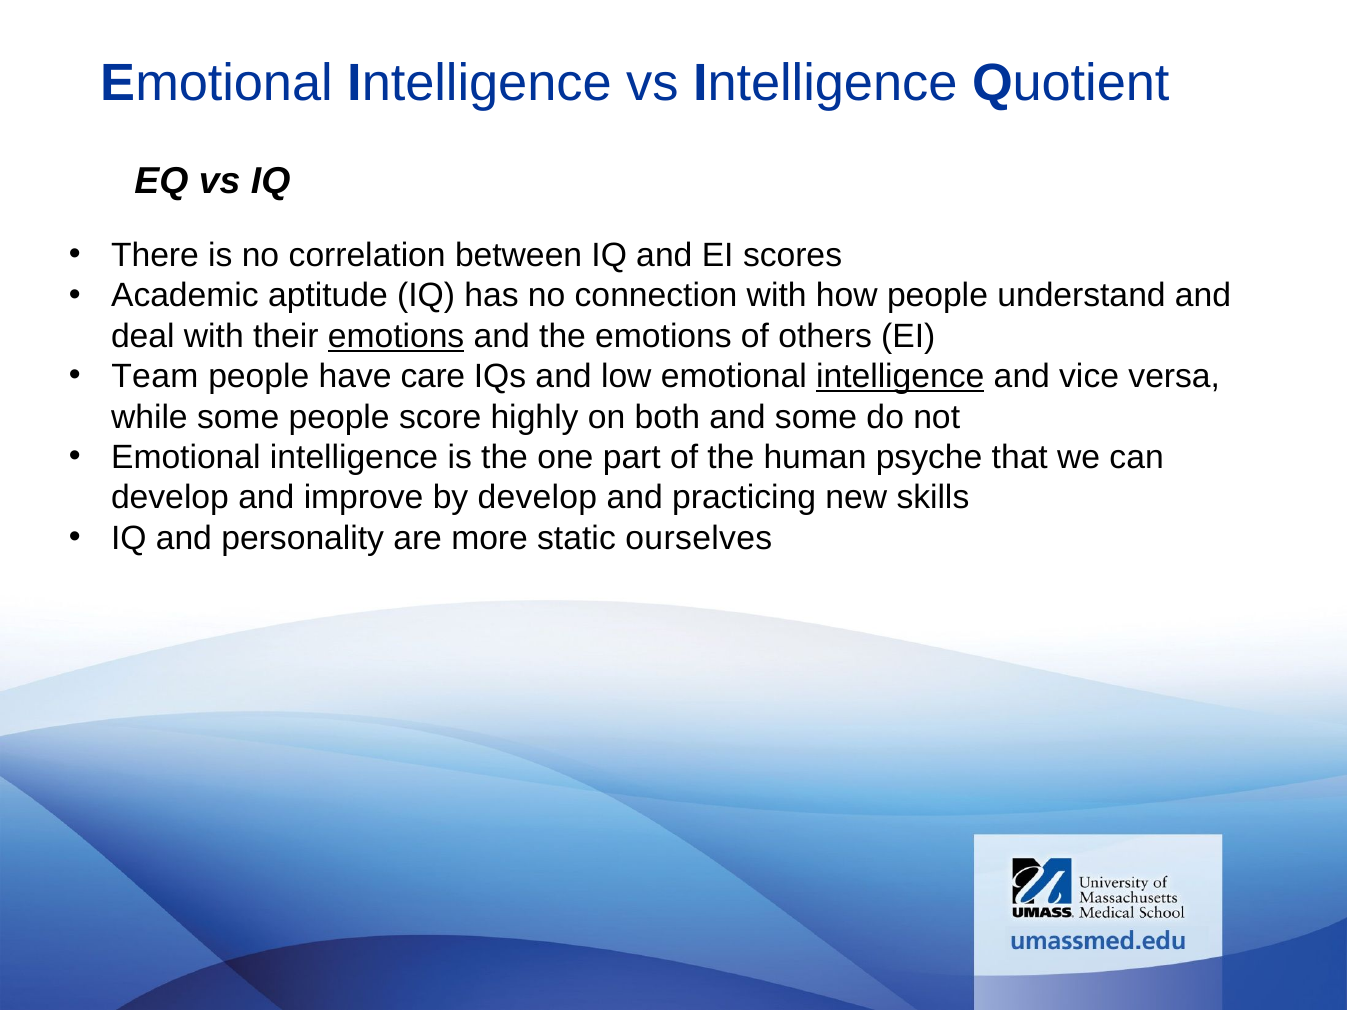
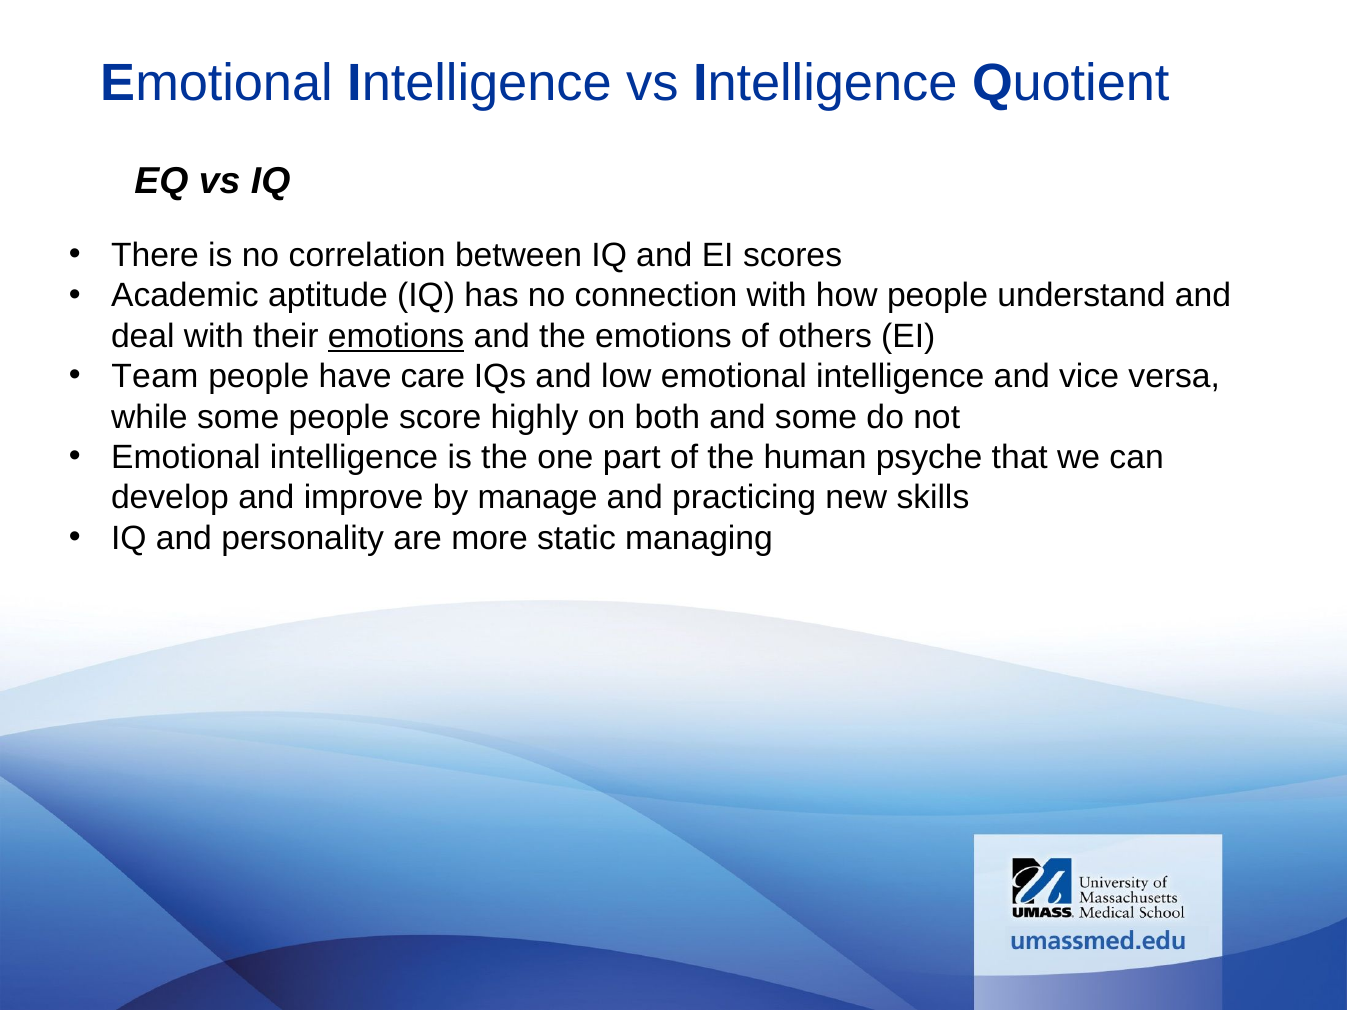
intelligence underline: present -> none (900, 377)
by develop: develop -> manage (538, 498)
ourselves: ourselves -> managing (699, 538)
